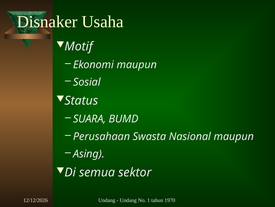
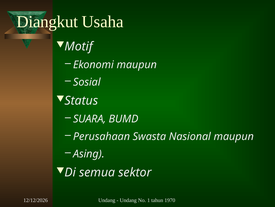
Disnaker: Disnaker -> Diangkut (47, 22)
